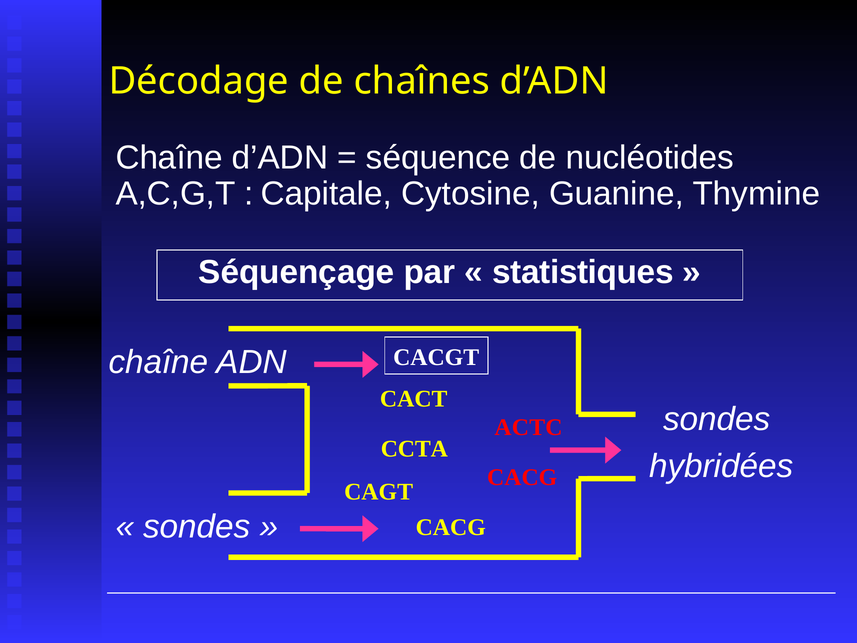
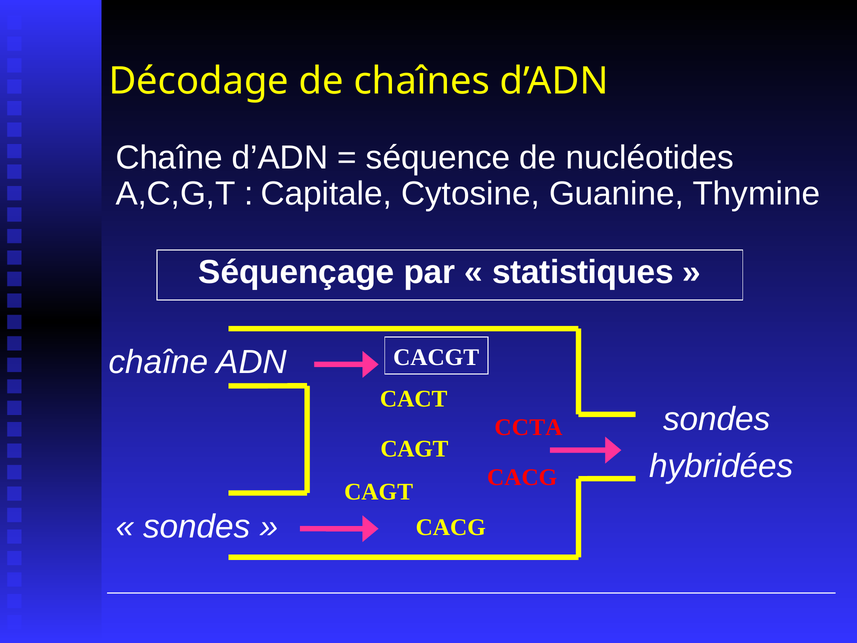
ACTC: ACTC -> CCTA (528, 427)
CCTA: CCTA -> CAGT (414, 449)
